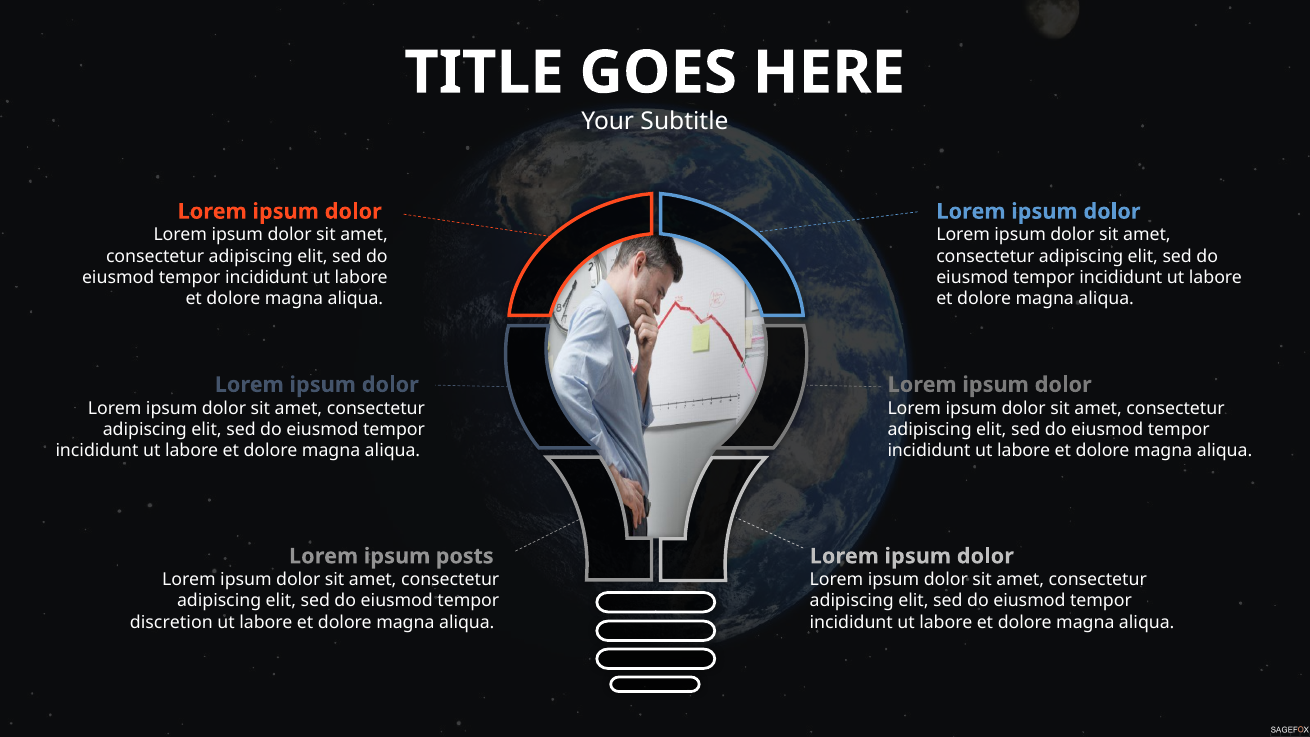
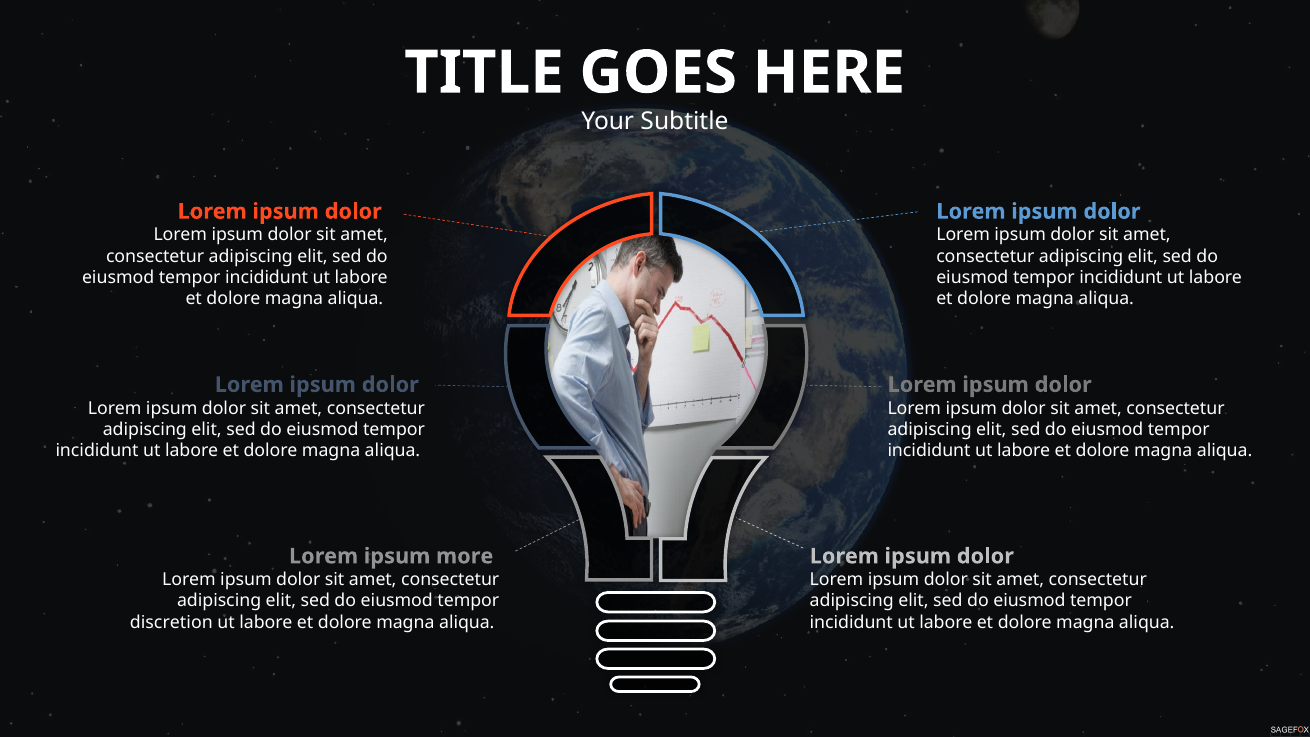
posts: posts -> more (465, 556)
